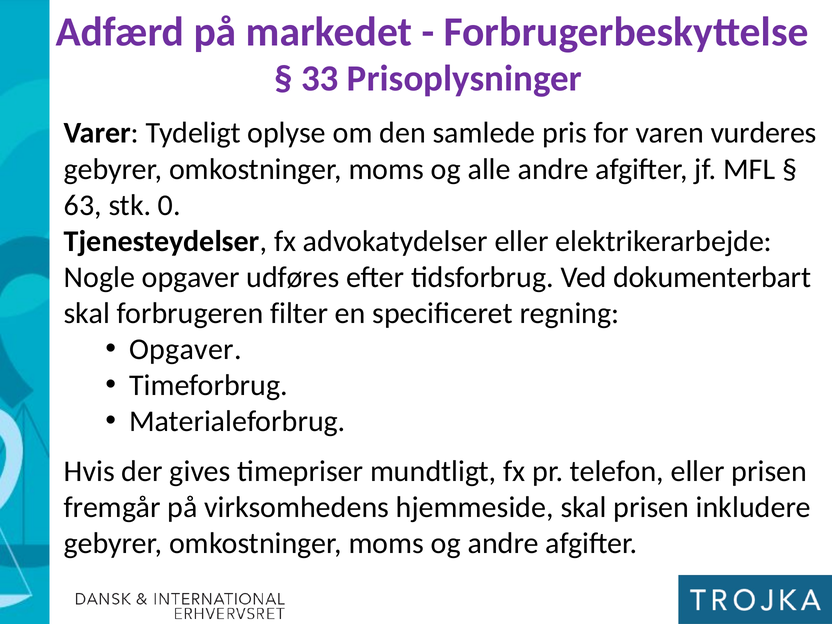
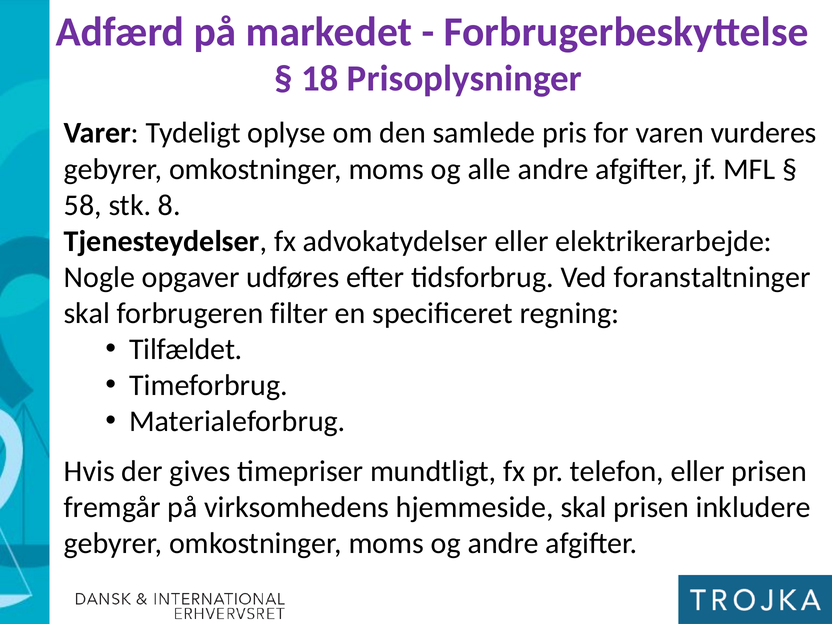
33: 33 -> 18 (320, 79)
63: 63 -> 58 (83, 205)
0: 0 -> 8 (169, 205)
dokumenterbart: dokumenterbart -> foranstaltninger (712, 277)
Opgaver: Opgaver -> Tilfældet (186, 349)
